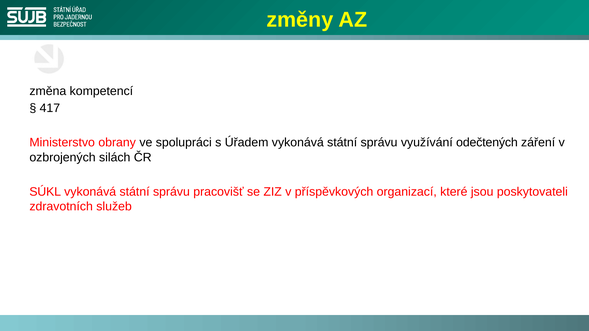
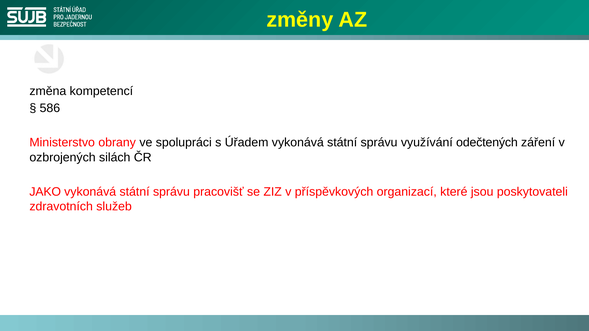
417: 417 -> 586 (50, 108)
SÚKL: SÚKL -> JAKO (45, 192)
